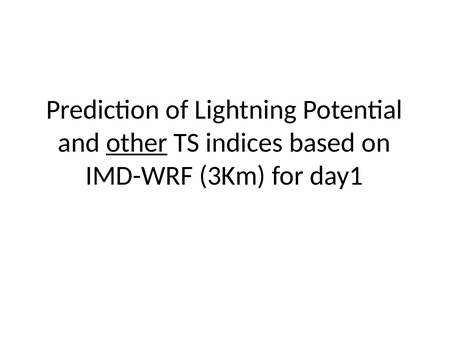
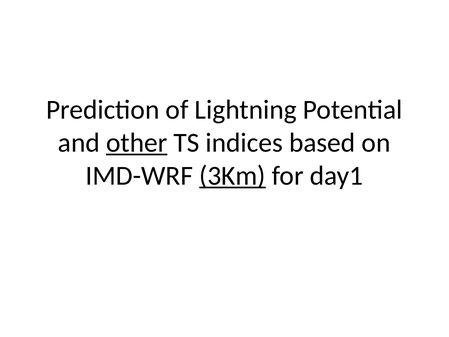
3Km underline: none -> present (232, 176)
